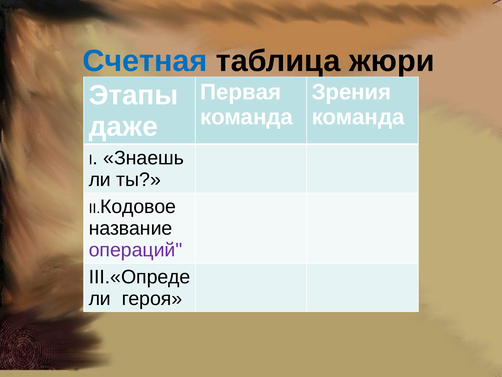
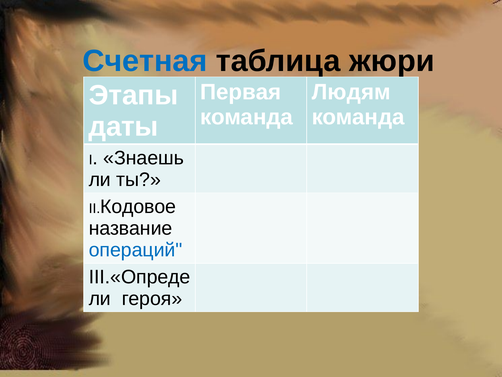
Зрения: Зрения -> Людям (351, 92)
даже: даже -> даты (124, 126)
операций colour: purple -> blue (136, 250)
